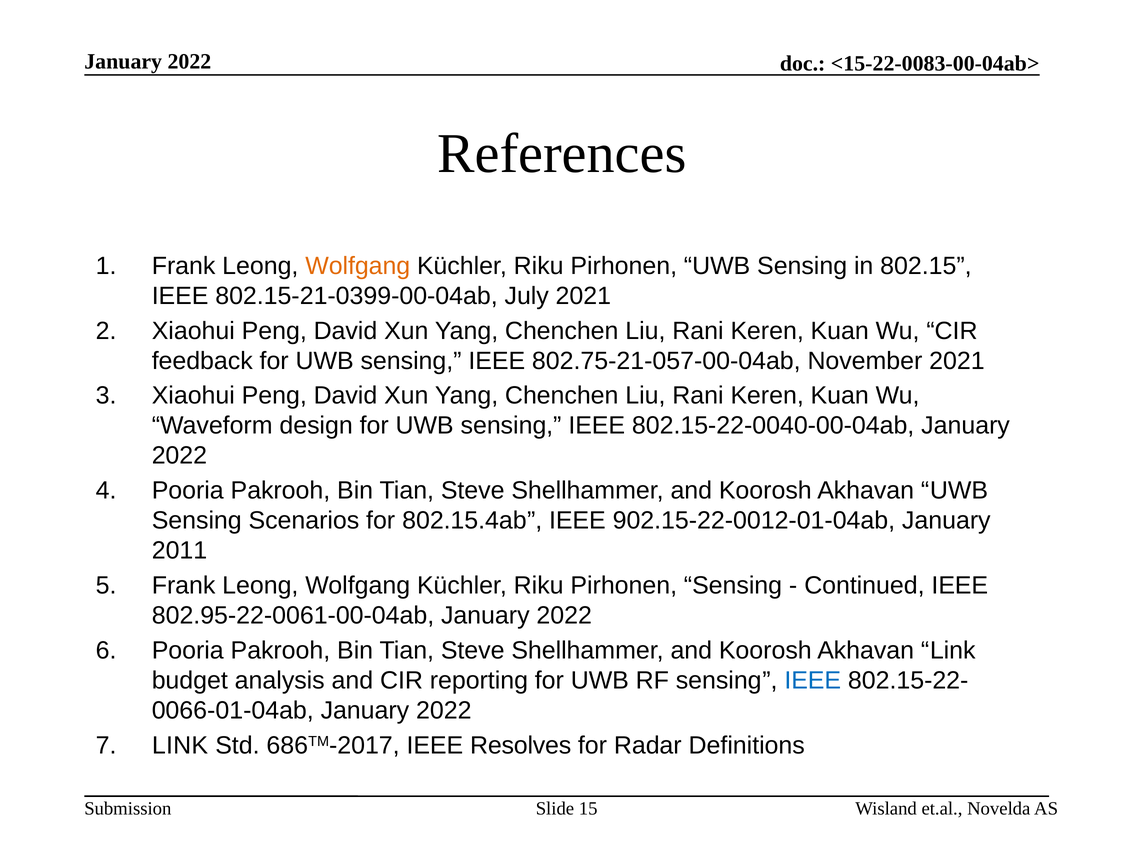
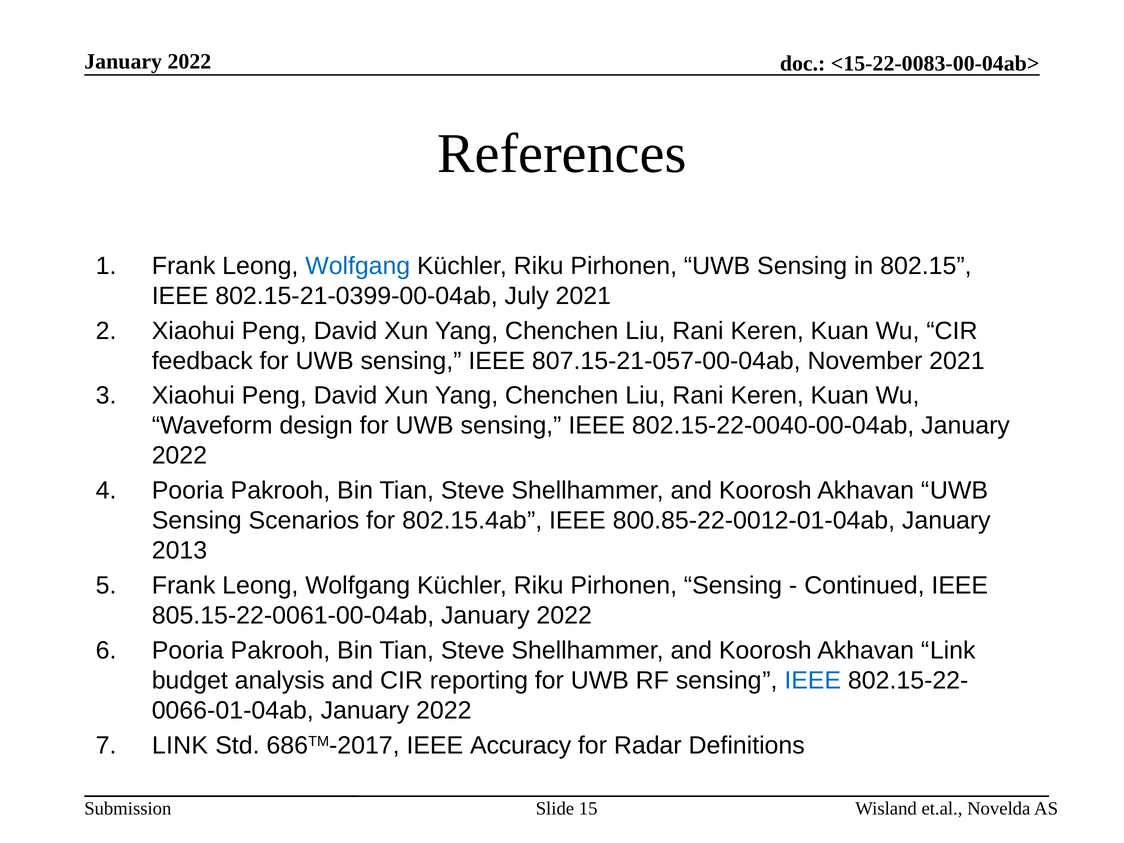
Wolfgang colour: orange -> blue (358, 266)
802.75-21-057-00-04ab: 802.75-21-057-00-04ab -> 807.15-21-057-00-04ab (666, 361)
902.15-22-0012-01-04ab: 902.15-22-0012-01-04ab -> 800.85-22-0012-01-04ab (754, 521)
2011: 2011 -> 2013 (179, 551)
802.95-22-0061-00-04ab: 802.95-22-0061-00-04ab -> 805.15-22-0061-00-04ab (293, 615)
Resolves: Resolves -> Accuracy (521, 745)
